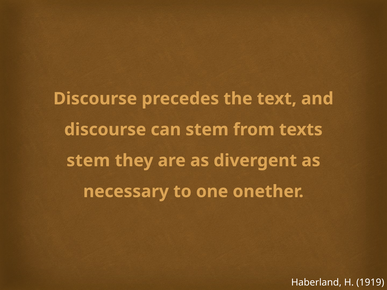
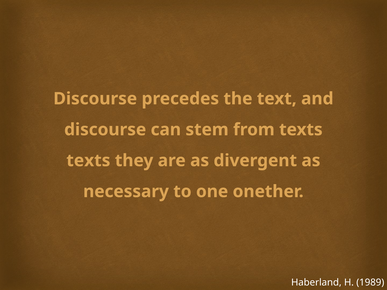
stem: stem -> texts (88, 161)
1919: 1919 -> 1989 (370, 283)
